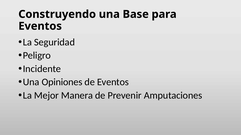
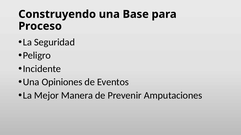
Eventos: Eventos -> Proceso (40, 26)
